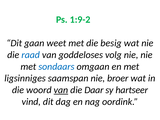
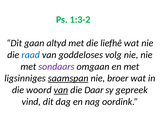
1:9-2: 1:9-2 -> 1:3-2 (80, 20)
weet: weet -> altyd (56, 43)
besig: besig -> liefhê (111, 43)
sondaars colour: blue -> purple (56, 67)
saamspan underline: none -> present (68, 78)
hartseer: hartseer -> gepreek (132, 90)
